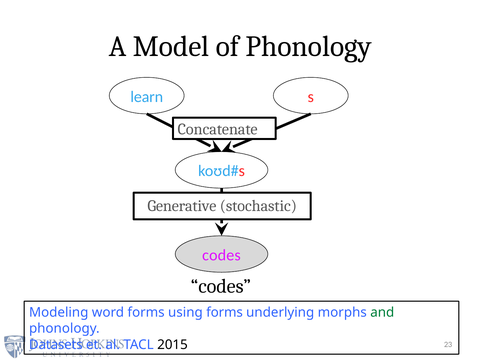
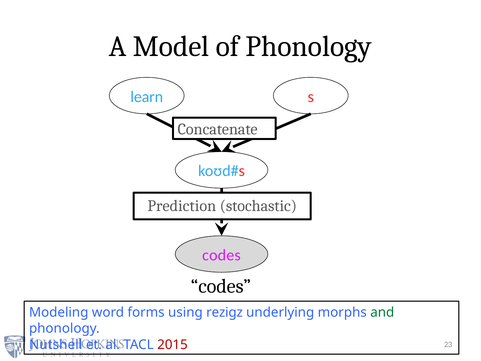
Generative: Generative -> Prediction (182, 206)
using forms: forms -> rezigz (225, 312)
Datasets: Datasets -> Nutshell (56, 344)
2015 colour: black -> red (172, 344)
